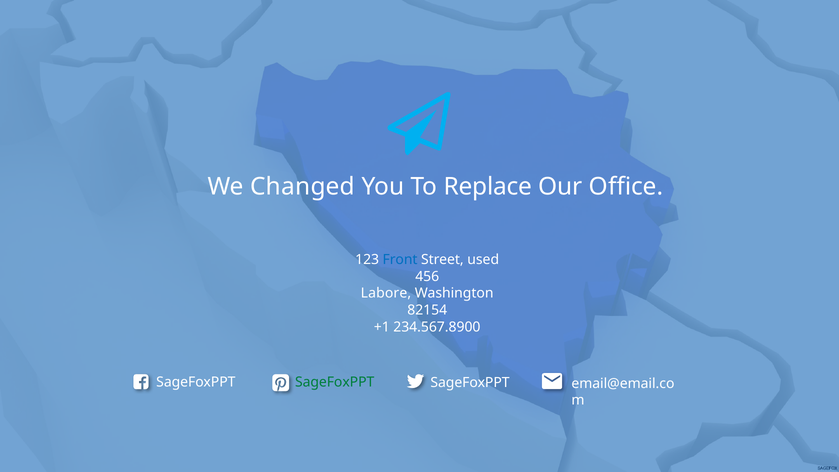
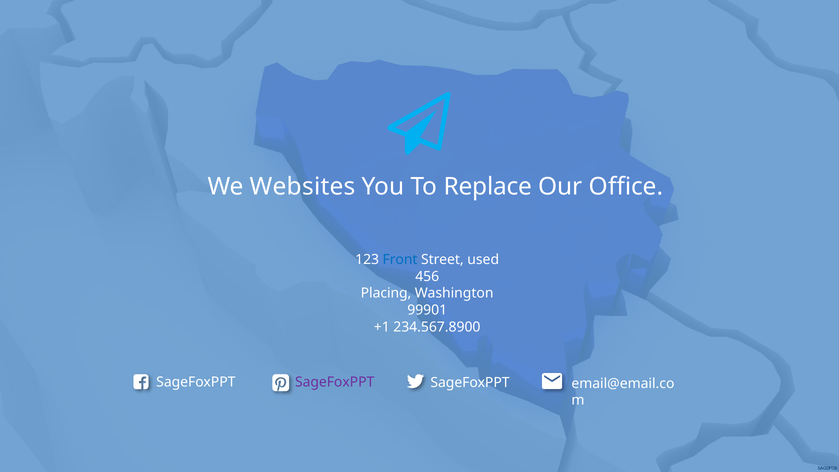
Changed: Changed -> Websites (303, 186)
Labore: Labore -> Placing (386, 293)
82154: 82154 -> 99901 (427, 310)
SageFoxPPT colour: green -> purple (335, 382)
